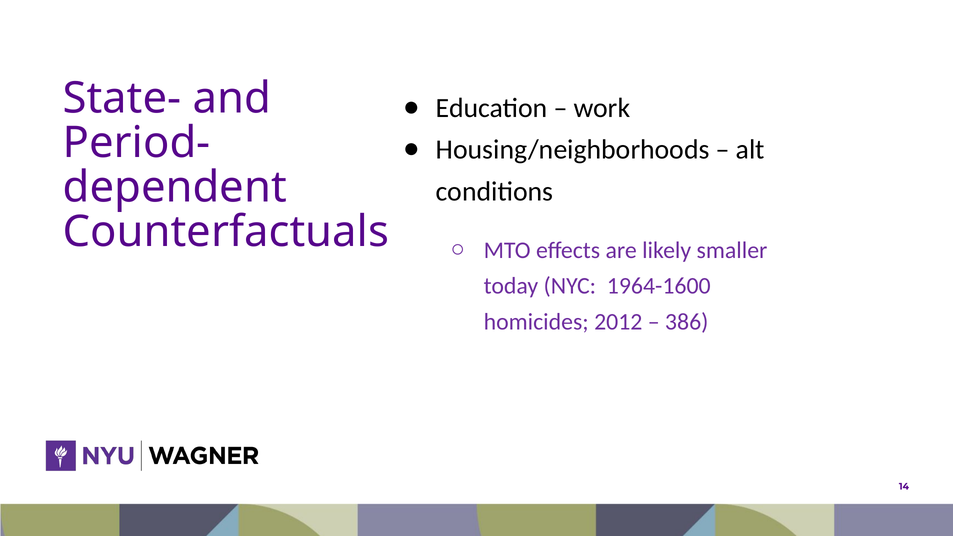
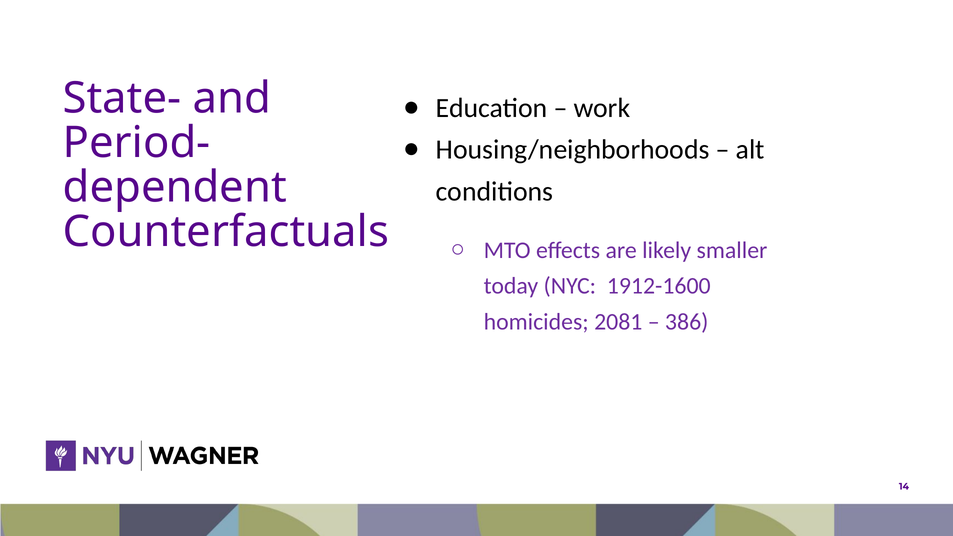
1964-1600: 1964-1600 -> 1912-1600 (659, 286)
2012: 2012 -> 2081 (618, 322)
